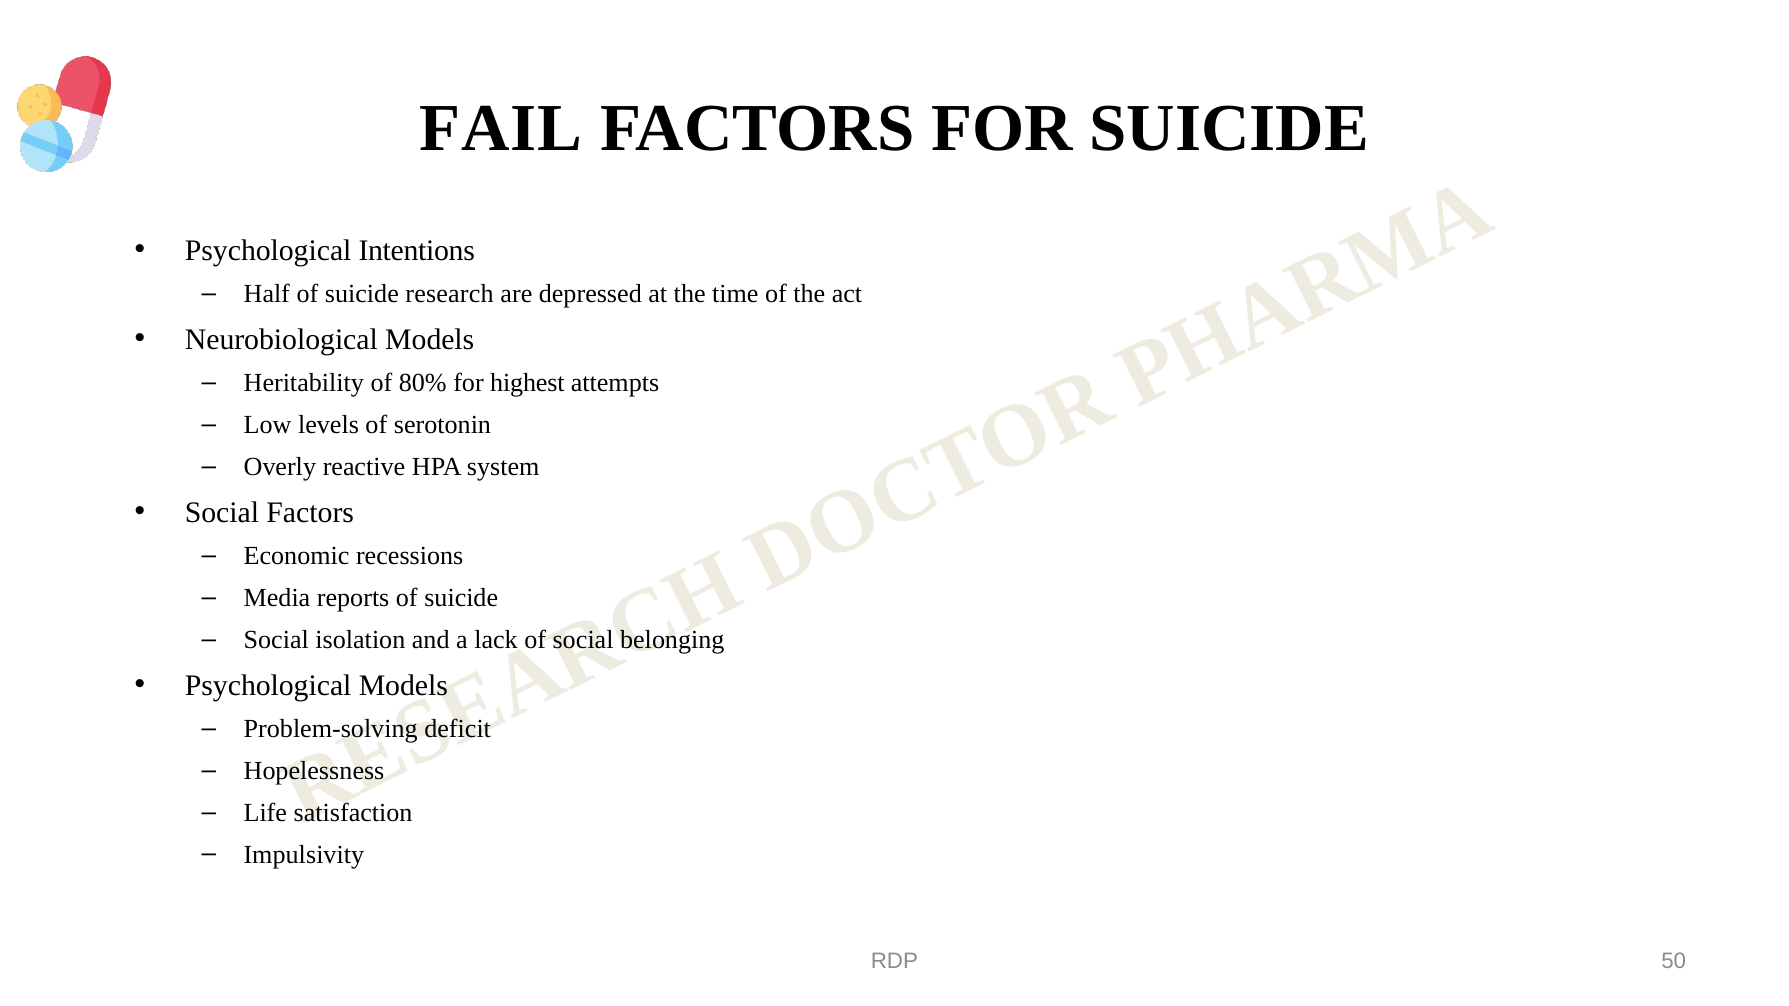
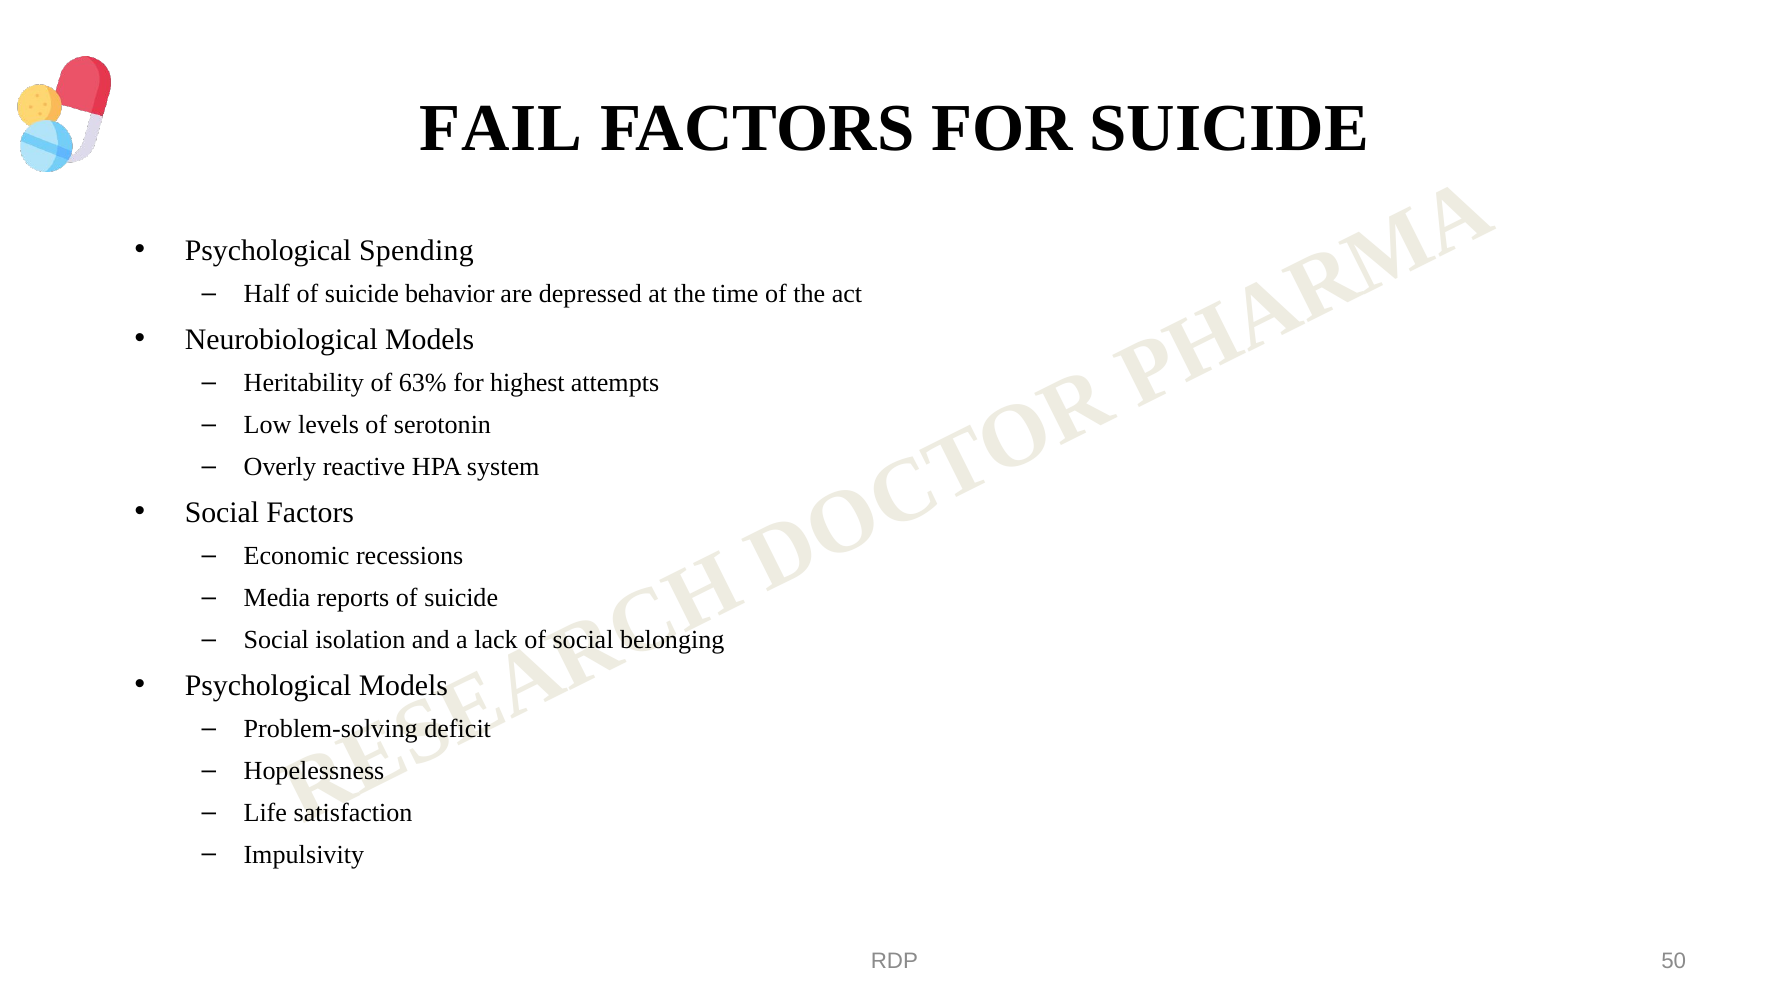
Intentions: Intentions -> Spending (416, 250)
research: research -> behavior (450, 294)
80%: 80% -> 63% (423, 384)
